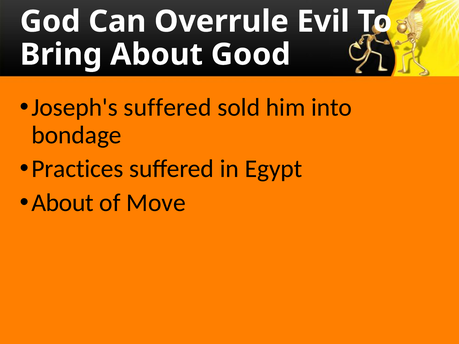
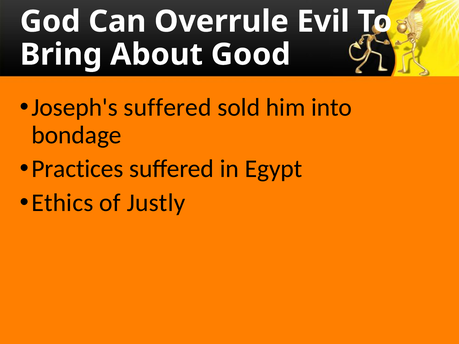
About: About -> Ethics (62, 203)
Move: Move -> Justly (156, 203)
